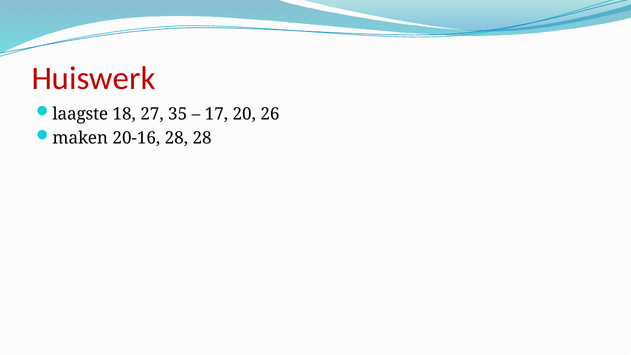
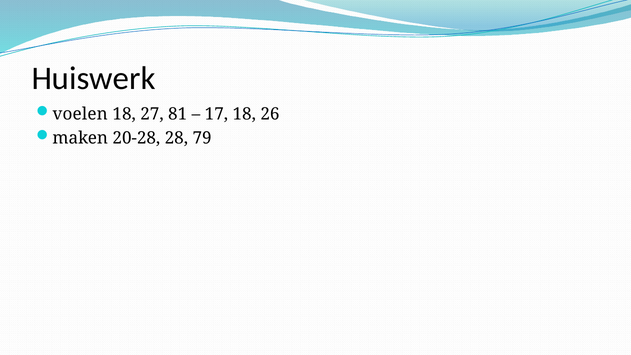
Huiswerk colour: red -> black (94, 78)
laagste: laagste -> voelen (80, 114)
35: 35 -> 81 (178, 114)
17 20: 20 -> 18 (244, 114)
20-16: 20-16 -> 20-28 (136, 138)
28 28: 28 -> 79 (202, 138)
